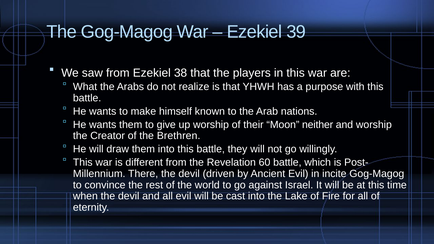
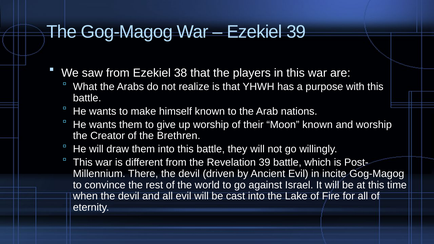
Moon neither: neither -> known (318, 125)
Revelation 60: 60 -> 39 (265, 163)
